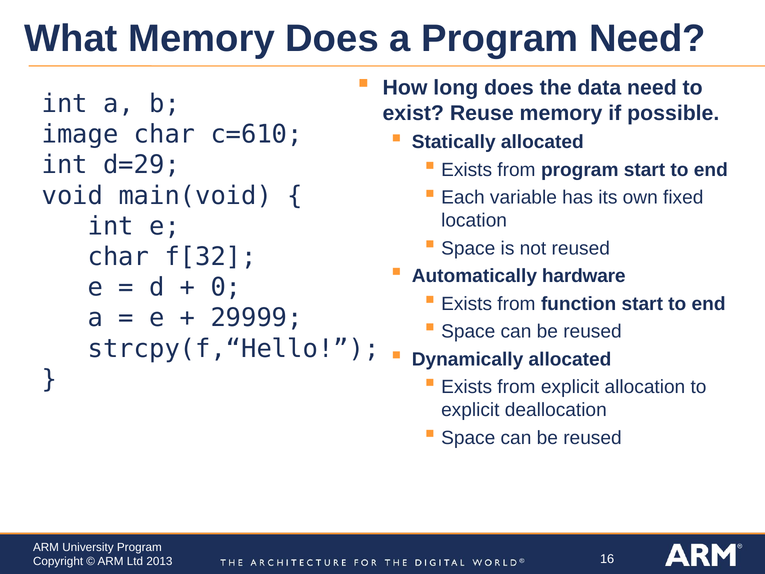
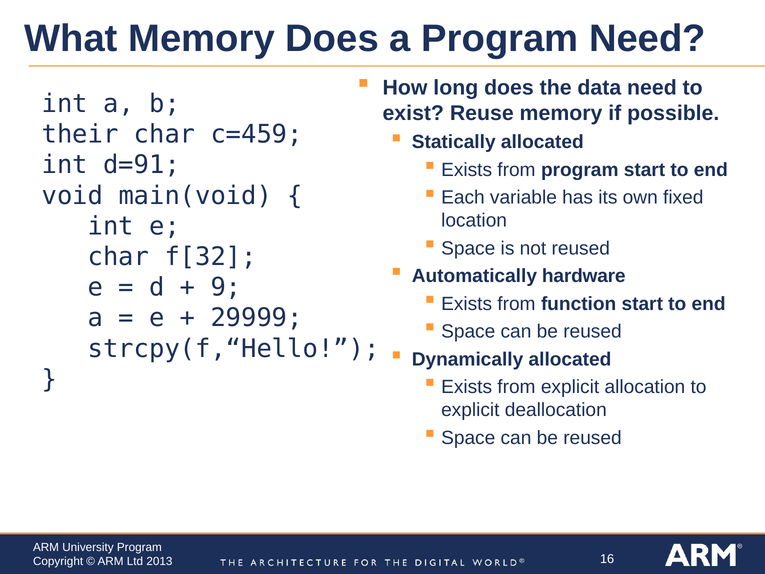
image: image -> their (80, 134)
c=610: c=610 -> c=459 (257, 134)
d=29: d=29 -> d=91 (142, 165)
0: 0 -> 9 (226, 287)
